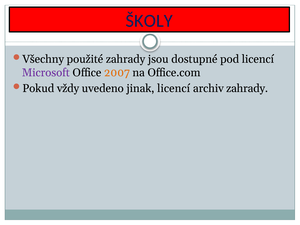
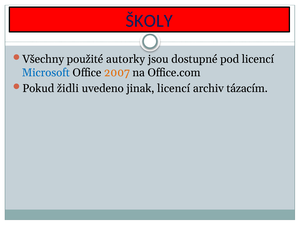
použité zahrady: zahrady -> autorky (126, 59)
Microsoft colour: purple -> blue (46, 73)
vždy: vždy -> židli (68, 88)
archiv zahrady: zahrady -> tázacím (247, 88)
